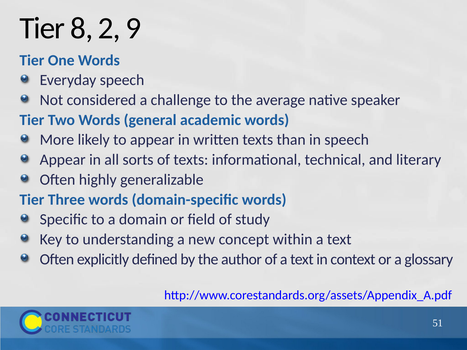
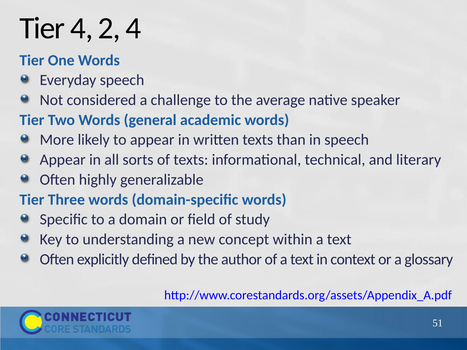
Tier 8: 8 -> 4 (82, 28)
2 9: 9 -> 4 (133, 28)
